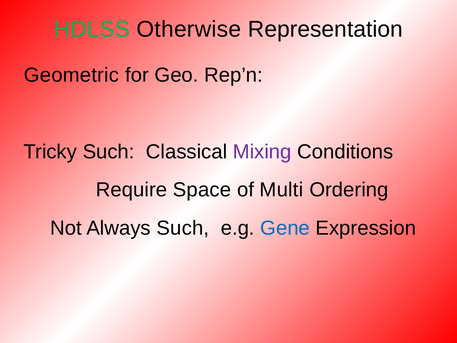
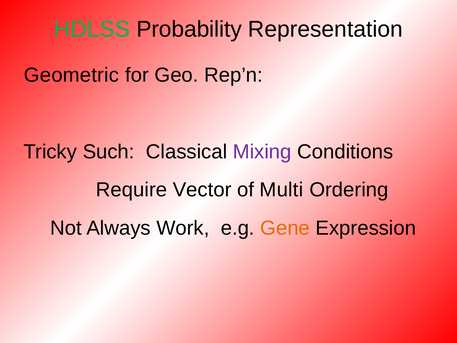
Otherwise: Otherwise -> Probability (189, 29)
Space: Space -> Vector (202, 190)
Always Such: Such -> Work (183, 228)
Gene colour: blue -> orange (285, 228)
